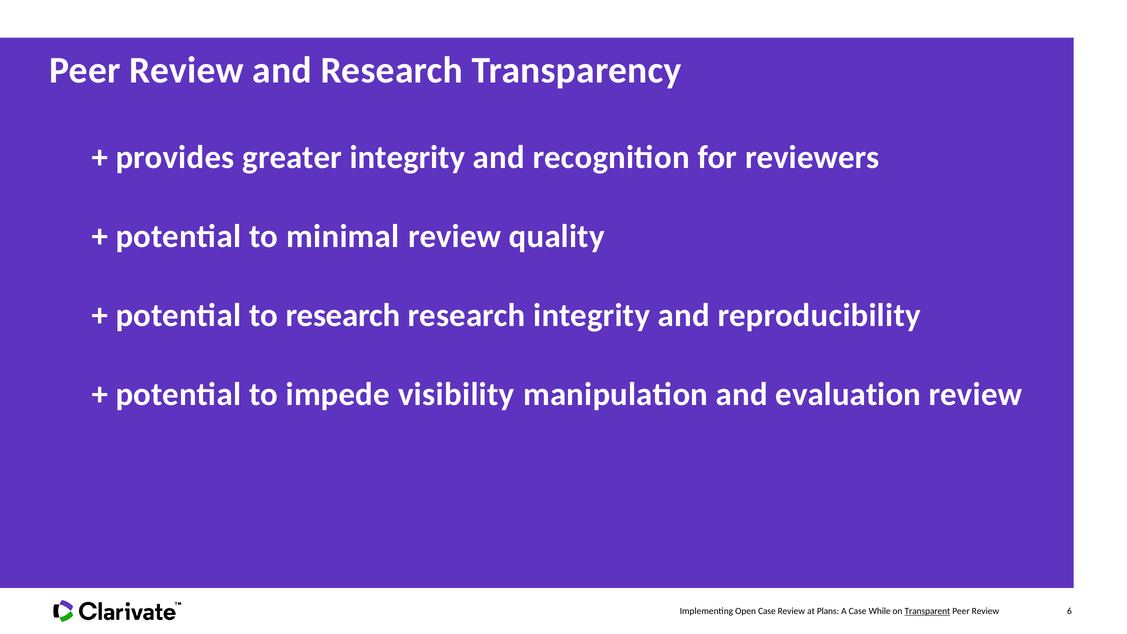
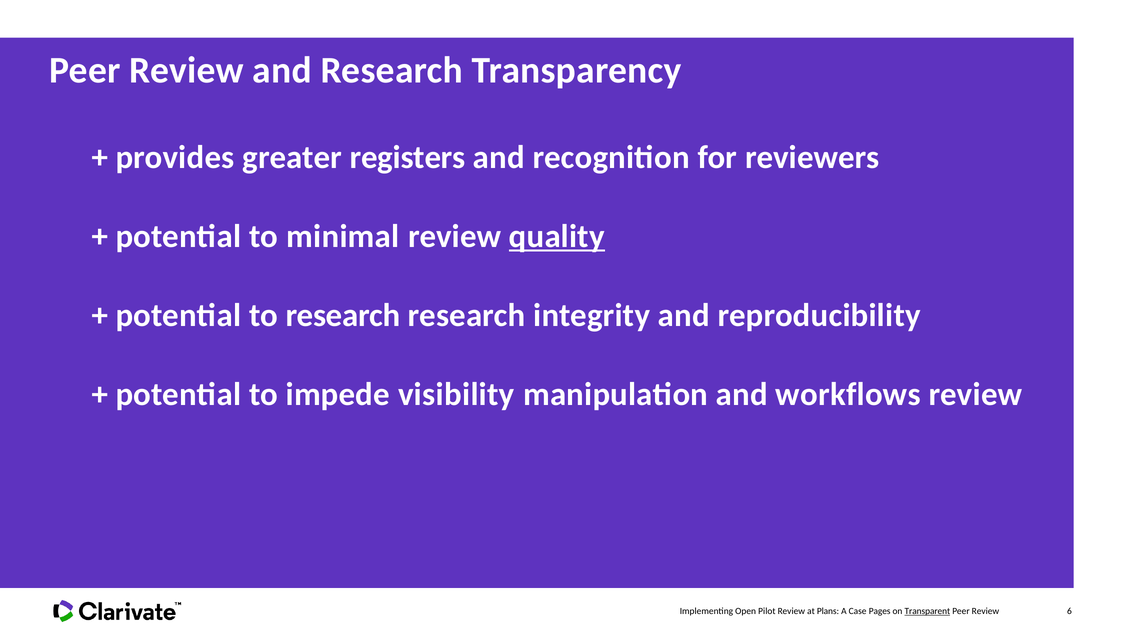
greater integrity: integrity -> registers (408, 158)
quality underline: none -> present (557, 236)
evaluation: evaluation -> workflows (848, 394)
Open Case: Case -> Pilot (767, 611)
While: While -> Pages (880, 611)
